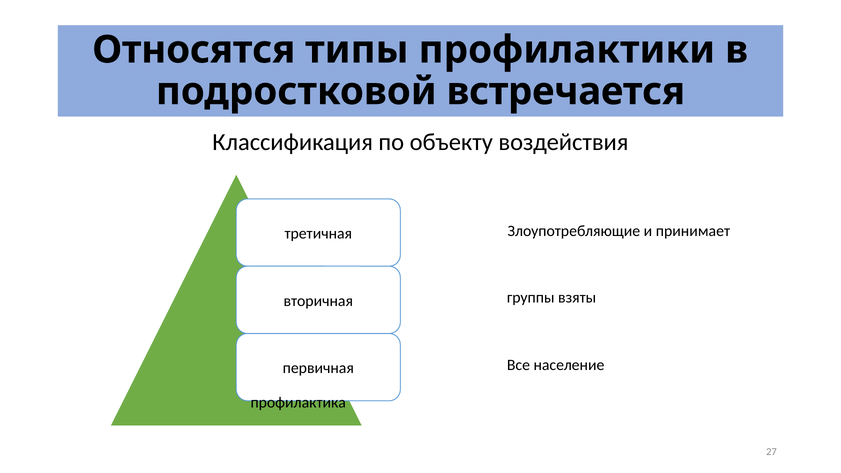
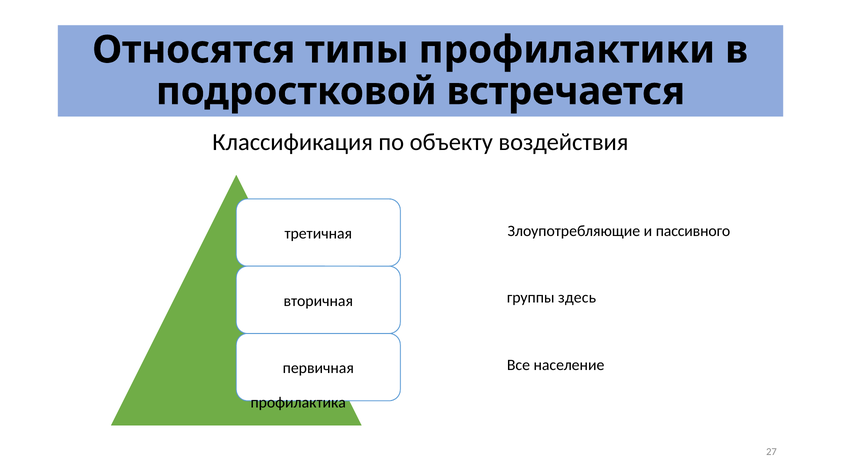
принимает: принимает -> пассивного (693, 231)
взяты: взяты -> здесь (577, 298)
